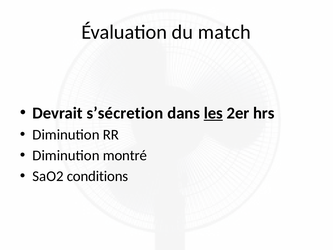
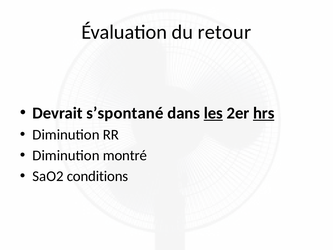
match: match -> retour (224, 32)
s’sécretion: s’sécretion -> s’spontané (125, 113)
hrs underline: none -> present (264, 113)
